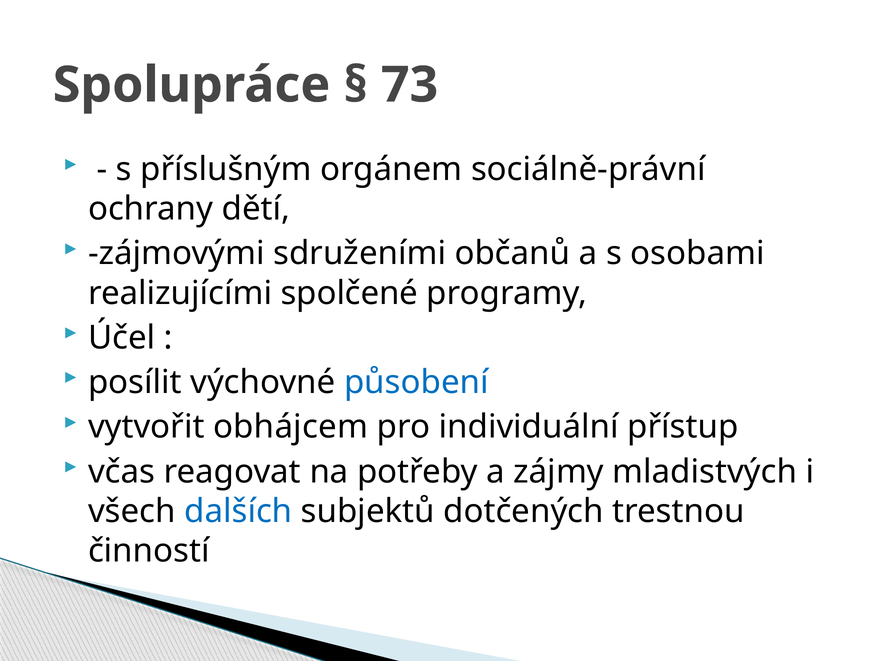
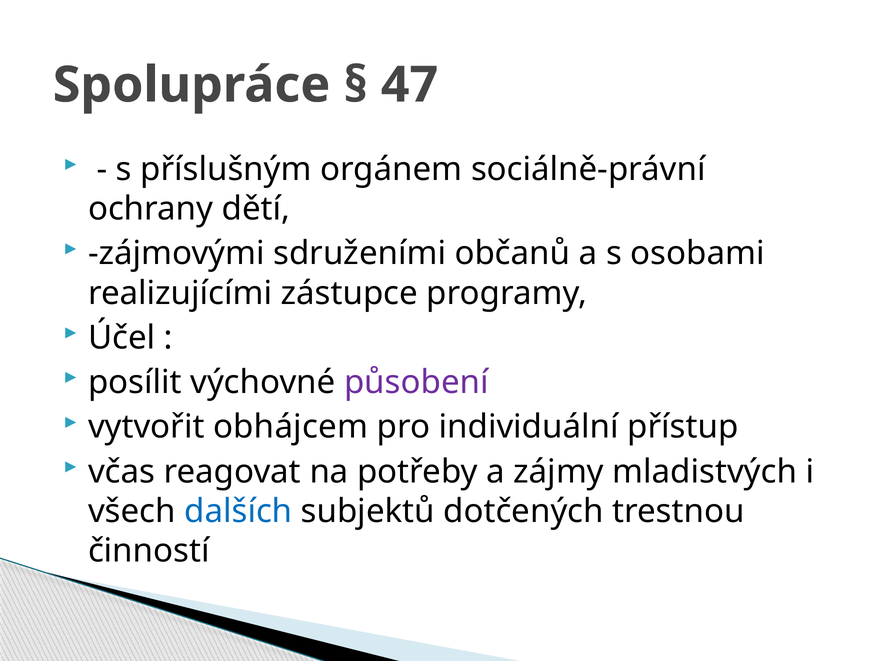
73: 73 -> 47 (410, 85)
spolčené: spolčené -> zástupce (349, 293)
působení colour: blue -> purple (416, 383)
